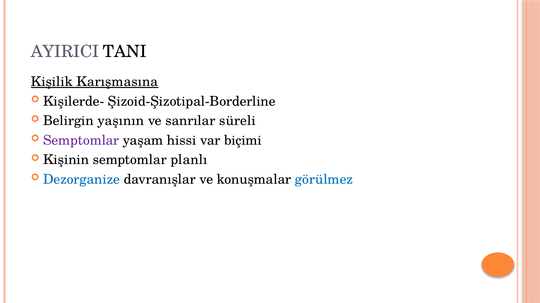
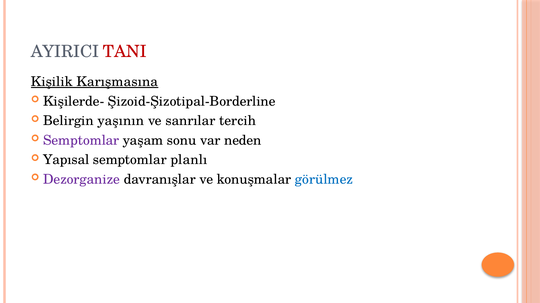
TANI colour: black -> red (125, 52)
süreli: süreli -> tercih (238, 121)
hissi: hissi -> sonu (182, 141)
biçimi: biçimi -> neden (243, 141)
Kişinin: Kişinin -> Yapısal (66, 160)
Dezorganize colour: blue -> purple (82, 180)
